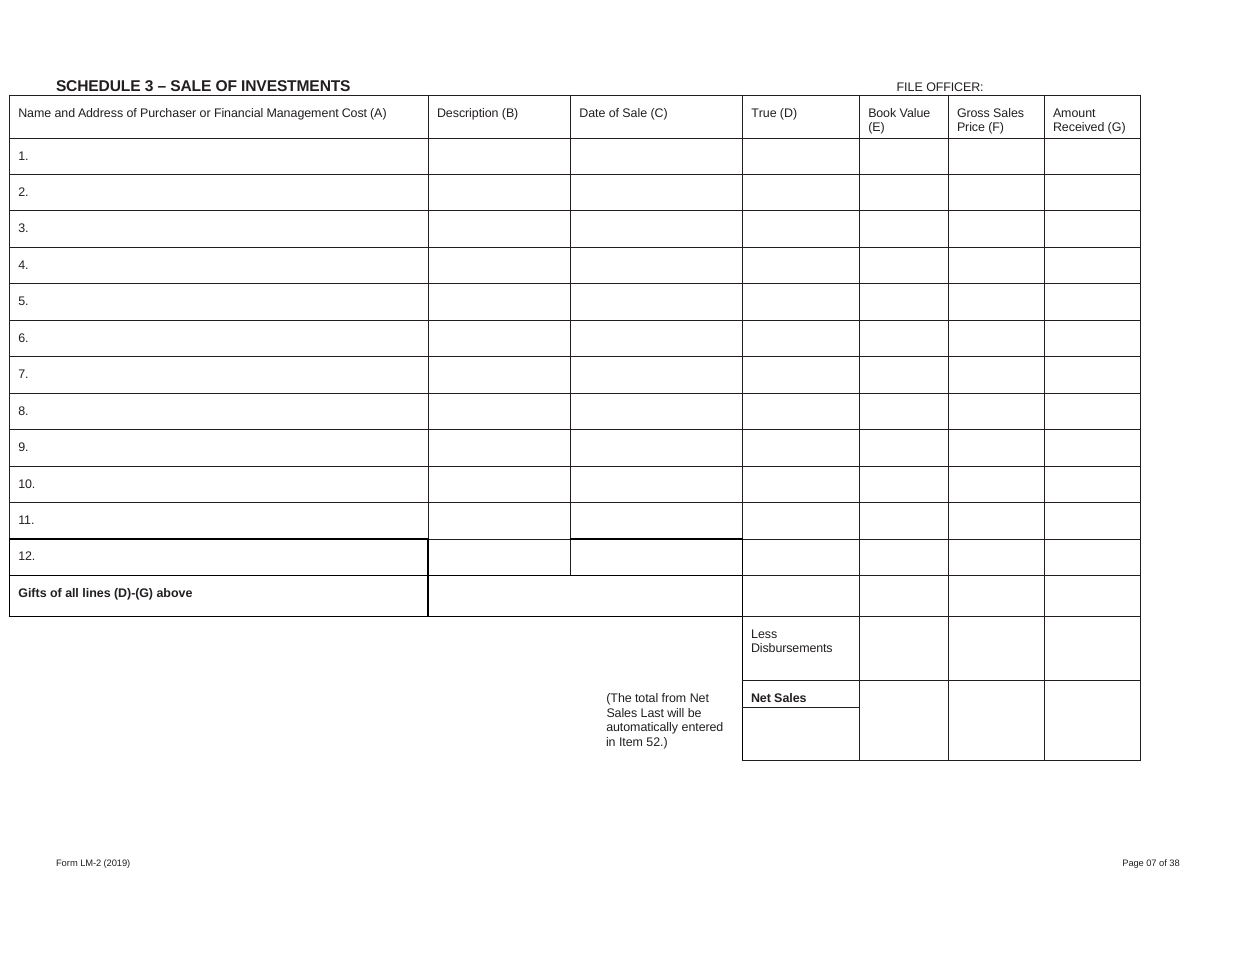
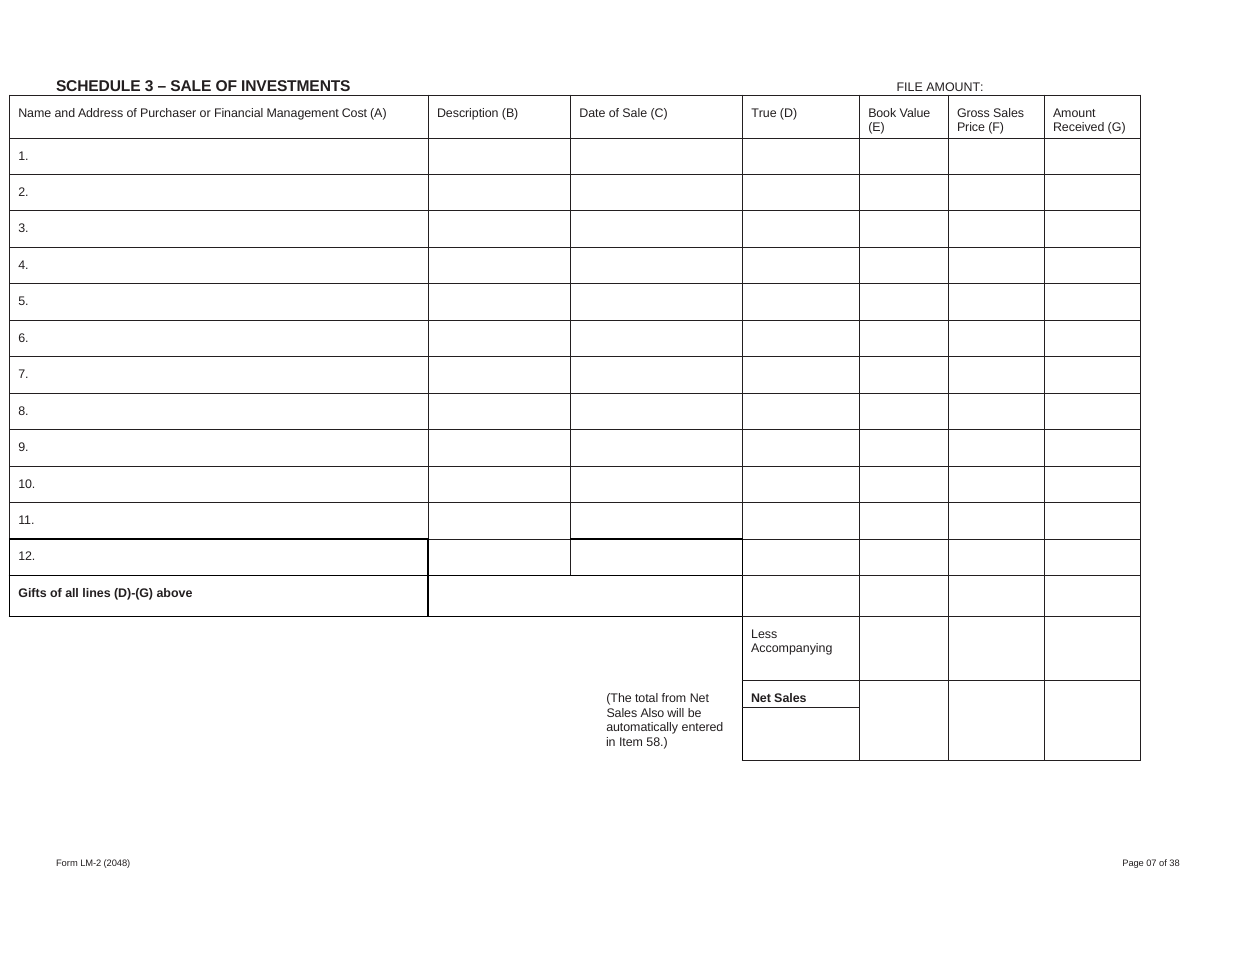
FILE OFFICER: OFFICER -> AMOUNT (955, 88)
Disbursements: Disbursements -> Accompanying (792, 648)
Last: Last -> Also (652, 714)
52: 52 -> 58 (657, 742)
2019: 2019 -> 2048 (117, 863)
